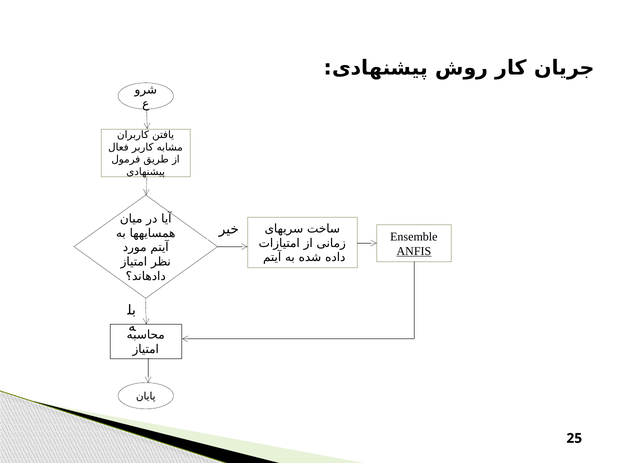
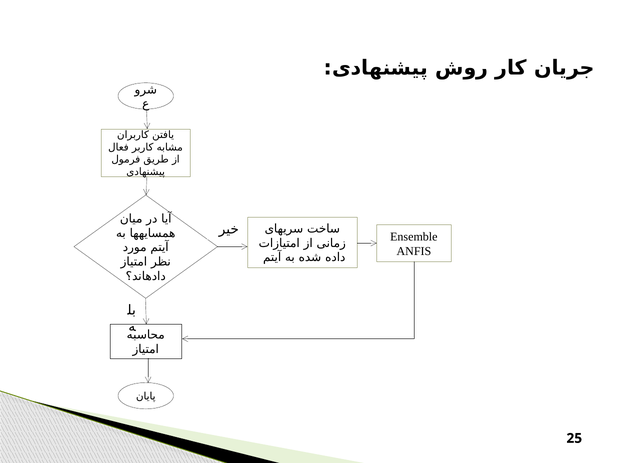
ANFIS underline: present -> none (414, 251)
